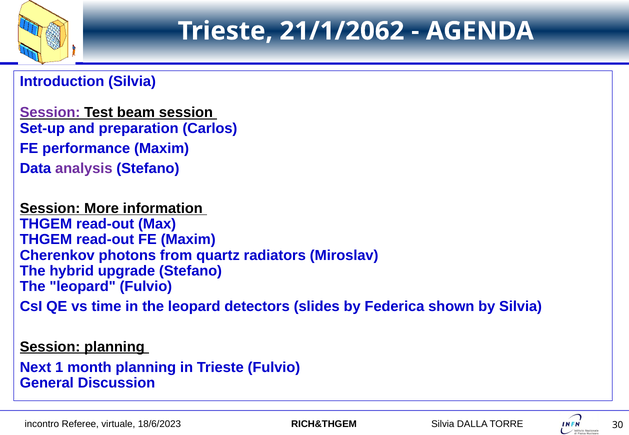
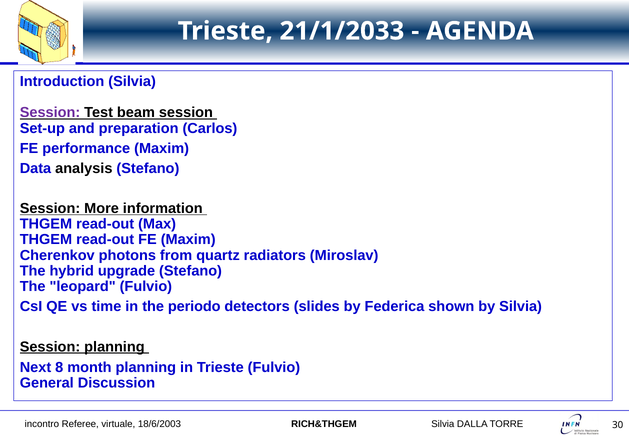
21/1/2062: 21/1/2062 -> 21/1/2033 (342, 31)
analysis colour: purple -> black (84, 169)
in the leopard: leopard -> periodo (194, 307)
1: 1 -> 8 (59, 368)
18/6/2023: 18/6/2023 -> 18/6/2003 (159, 425)
